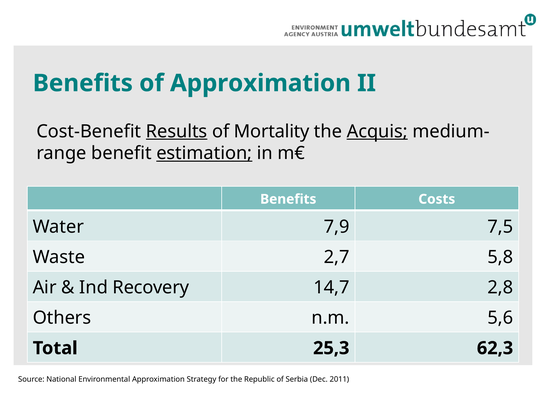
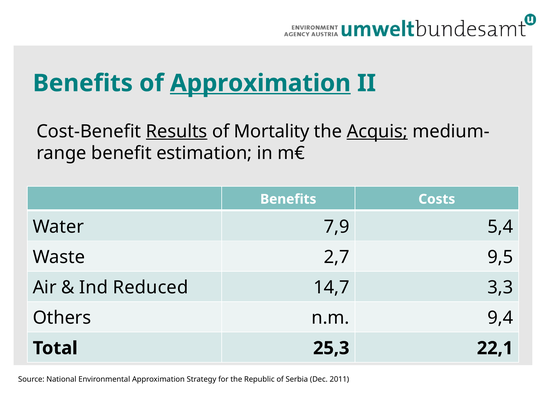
Approximation underline: none -> present (260, 83)
estimation underline: present -> none (204, 153)
7,5: 7,5 -> 5,4 (500, 226)
5,8: 5,8 -> 9,5 (500, 257)
Recovery: Recovery -> Reduced (151, 287)
2,8: 2,8 -> 3,3 (500, 287)
5,6: 5,6 -> 9,4 (500, 317)
62,3: 62,3 -> 22,1 (495, 348)
